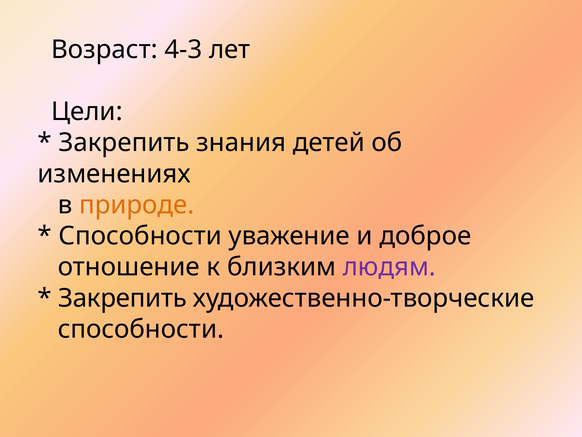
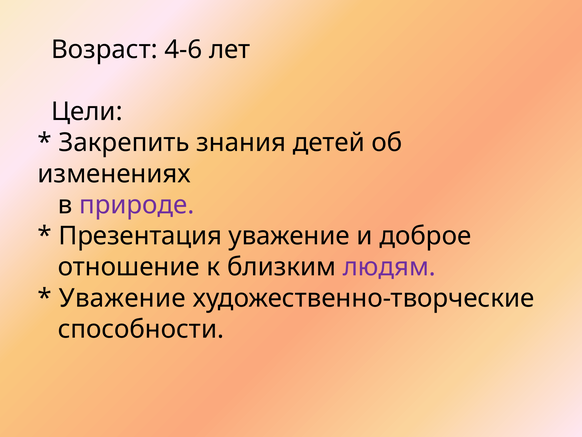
4-3: 4-3 -> 4-6 (183, 49)
природе colour: orange -> purple (137, 205)
Способности: Способности -> Презентация (140, 236)
Закрепить: Закрепить -> Уважение (122, 298)
